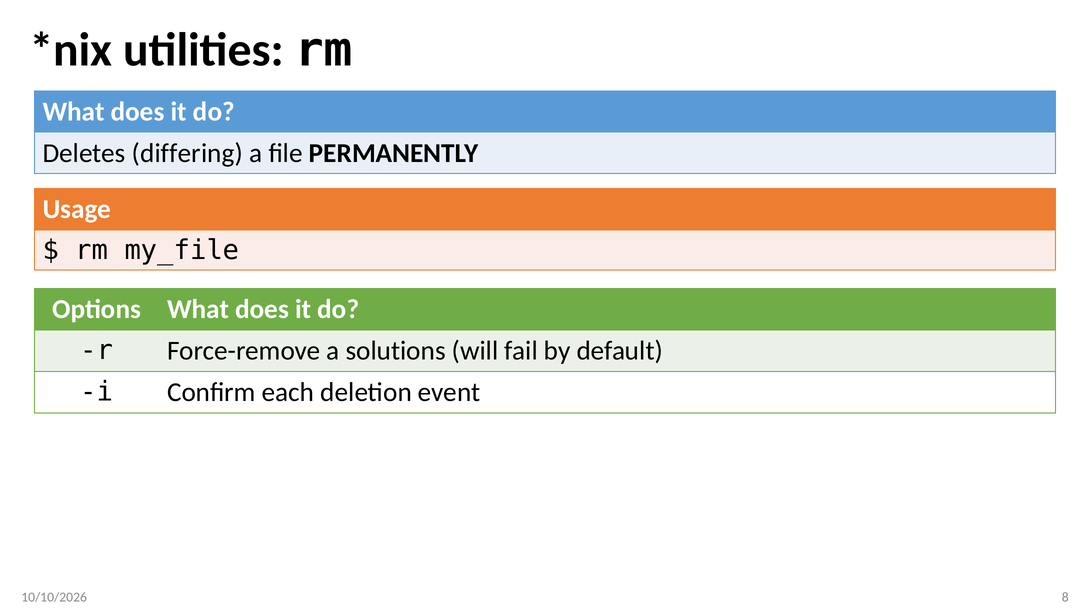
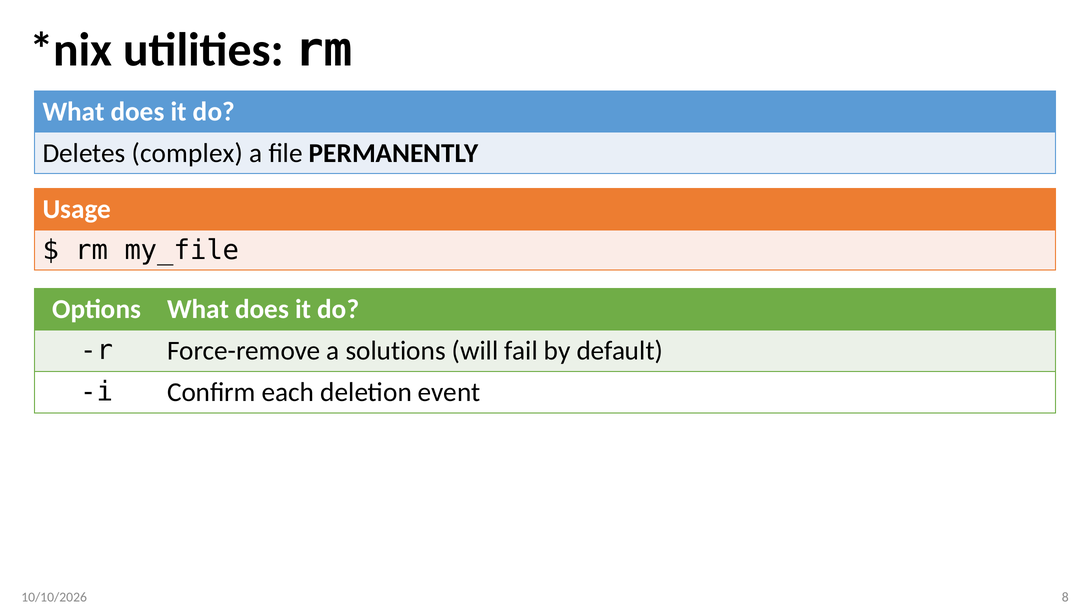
differing: differing -> complex (187, 153)
